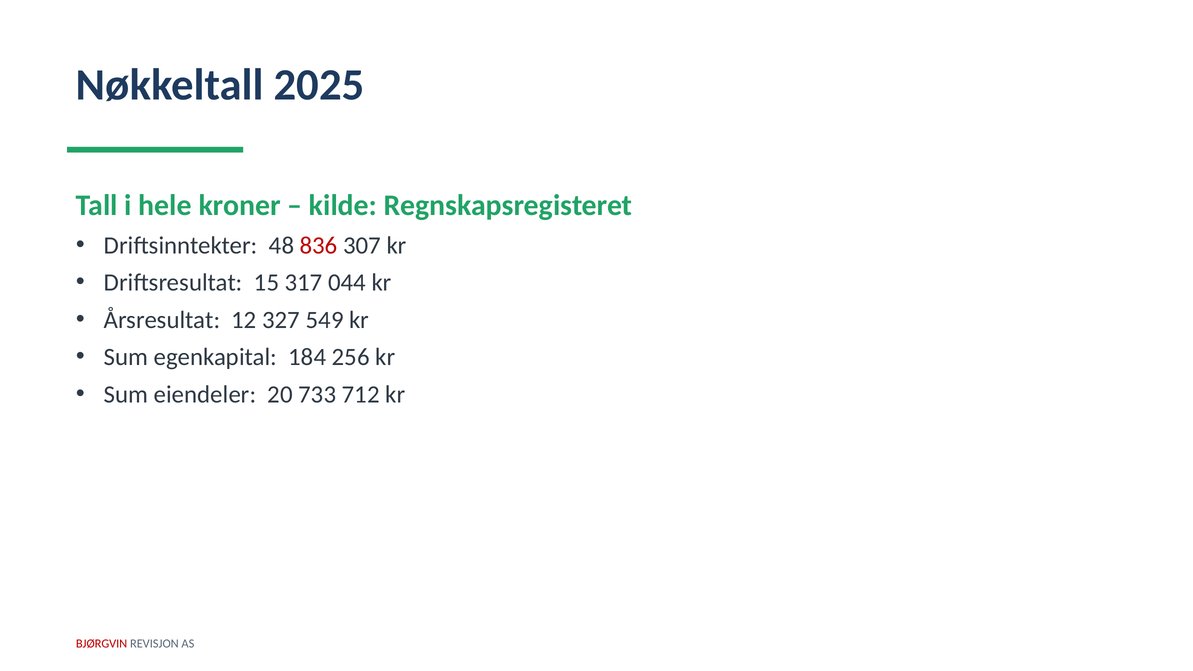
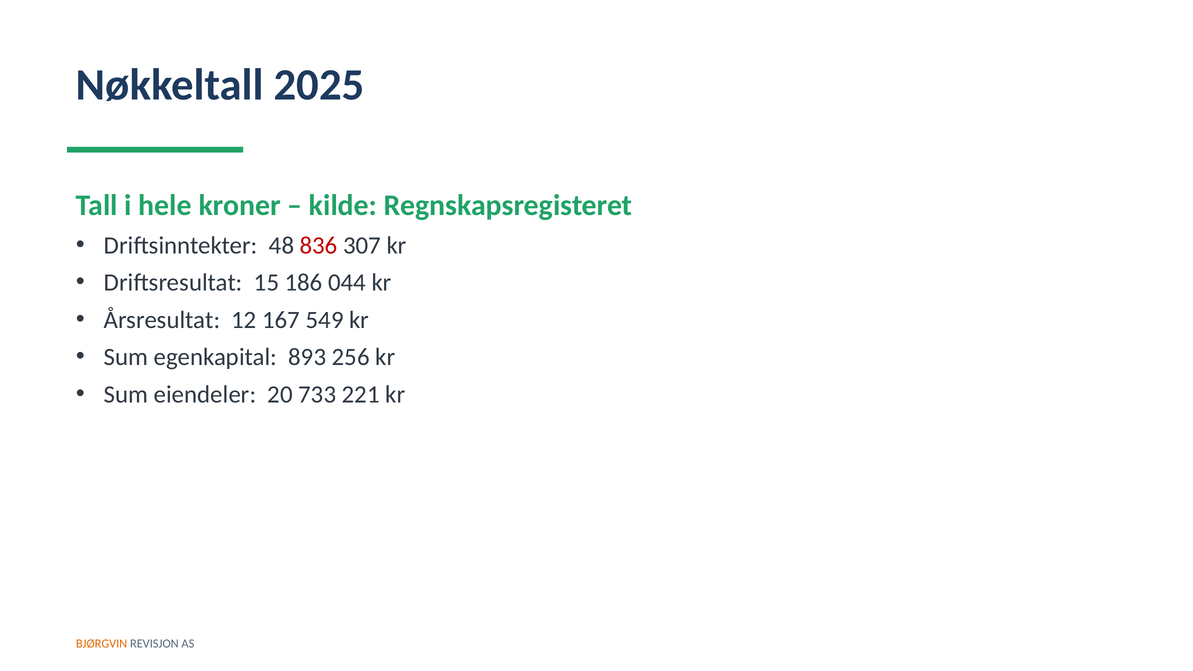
317: 317 -> 186 (304, 283)
327: 327 -> 167 (281, 320)
184: 184 -> 893 (307, 357)
712: 712 -> 221 (361, 395)
BJØRGVIN colour: red -> orange (102, 644)
